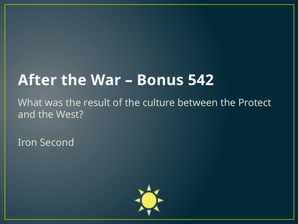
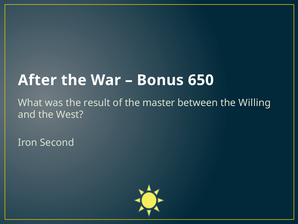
542: 542 -> 650 (201, 80)
culture: culture -> master (159, 103)
Protect: Protect -> Willing (255, 103)
